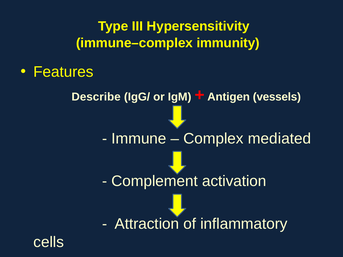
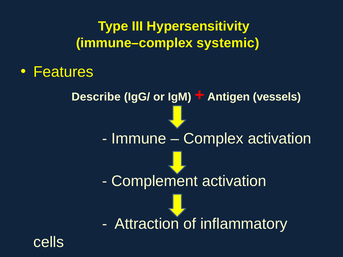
immunity: immunity -> systemic (228, 43)
Complex mediated: mediated -> activation (280, 139)
